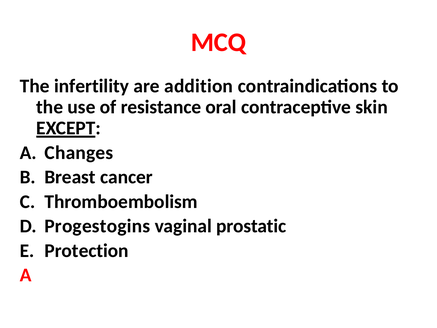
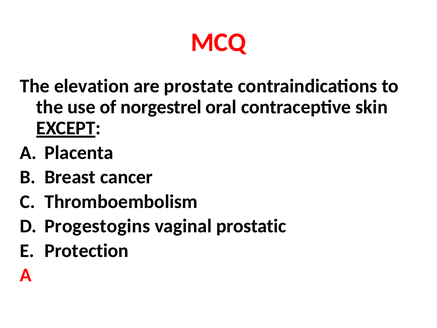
infertility: infertility -> elevation (92, 86)
addition: addition -> prostate (199, 86)
resistance: resistance -> norgestrel (161, 107)
Changes: Changes -> Placenta (79, 153)
